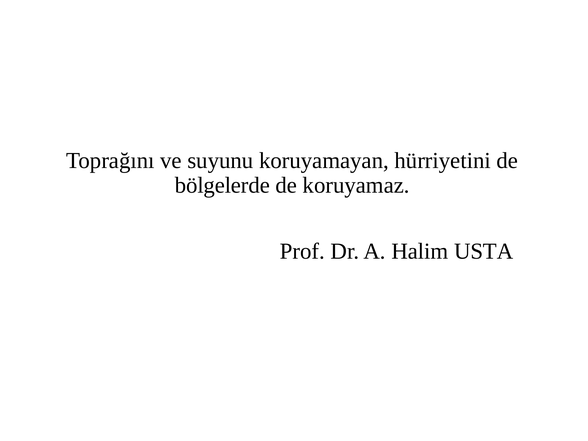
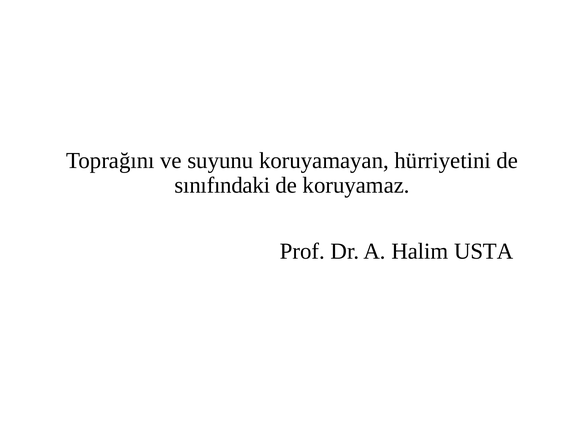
bölgelerde: bölgelerde -> sınıfındaki (222, 185)
